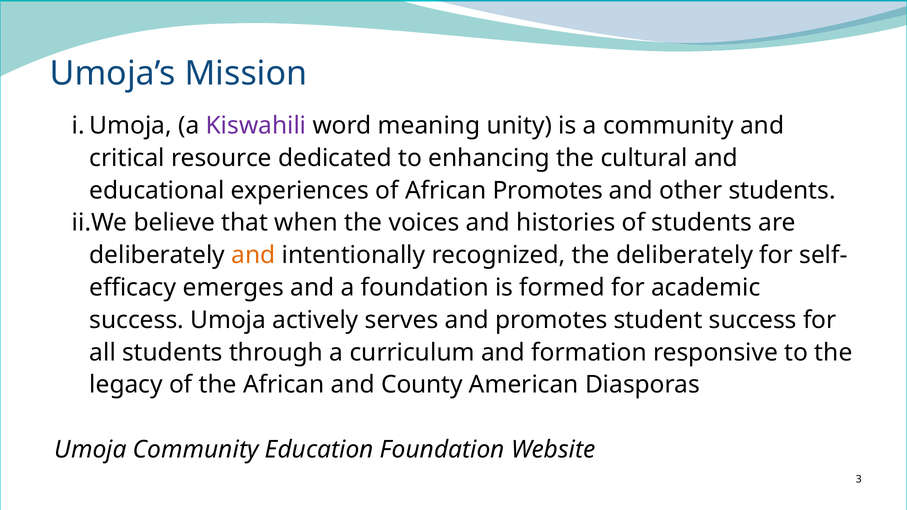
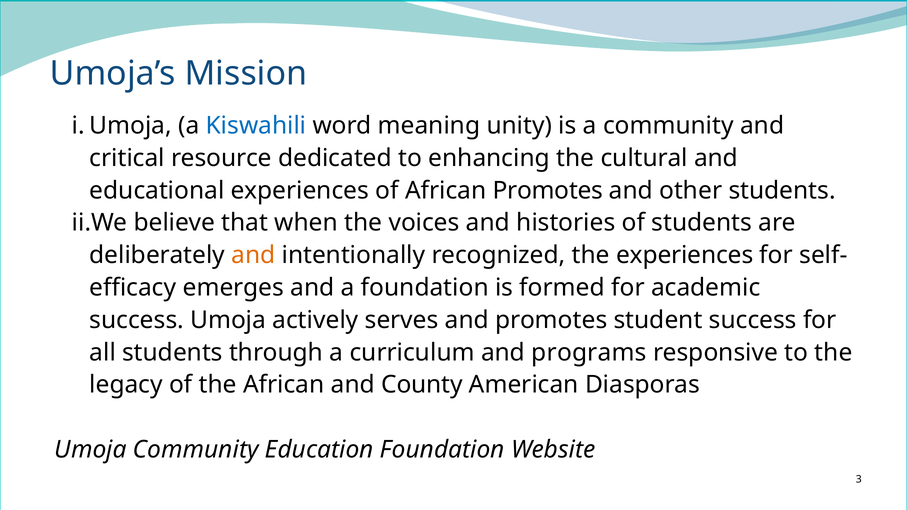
Kiswahili colour: purple -> blue (256, 126)
the deliberately: deliberately -> experiences (685, 255)
formation: formation -> programs (589, 353)
